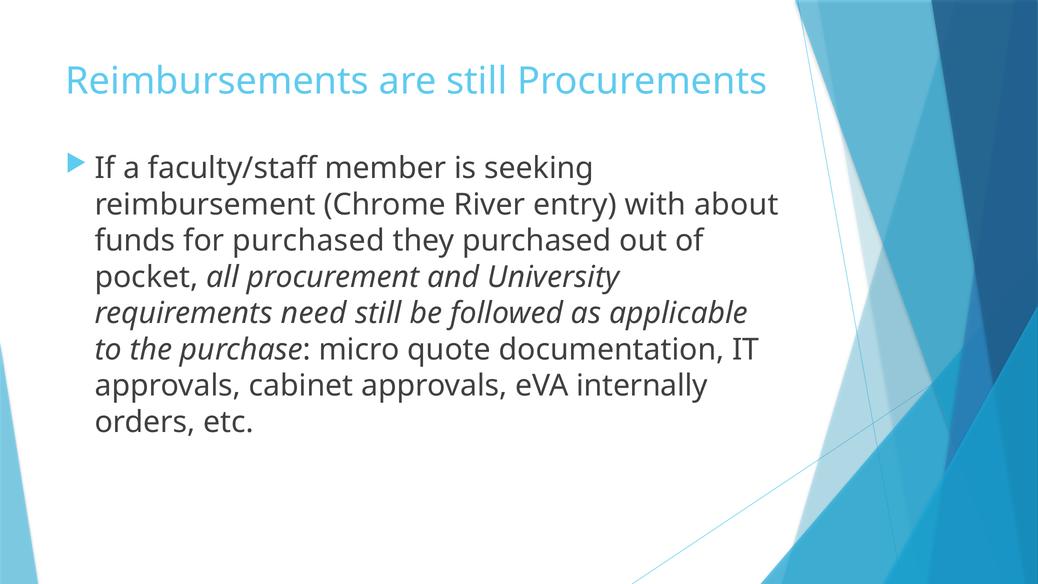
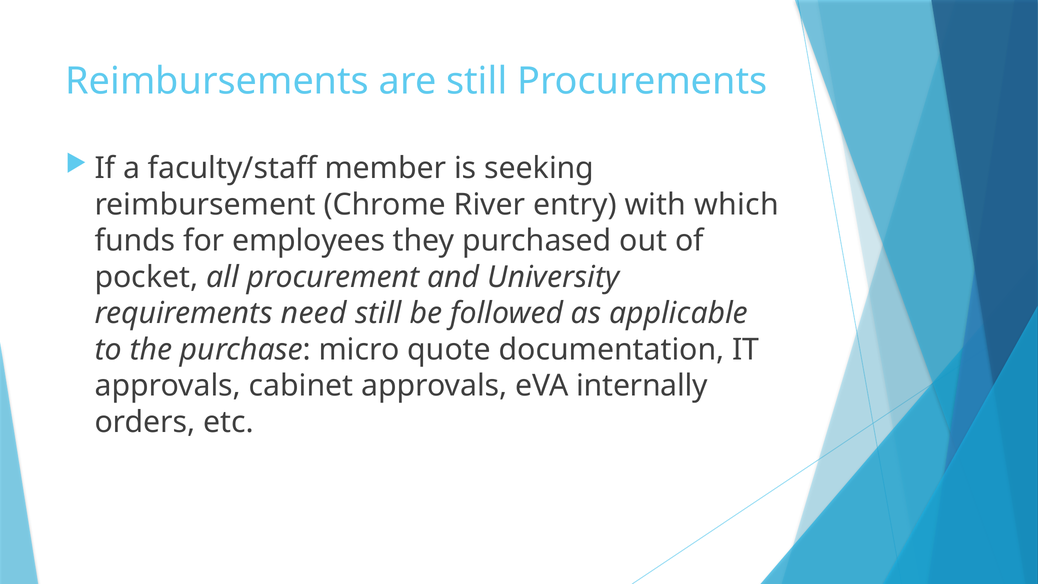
about: about -> which (736, 204)
for purchased: purchased -> employees (309, 241)
